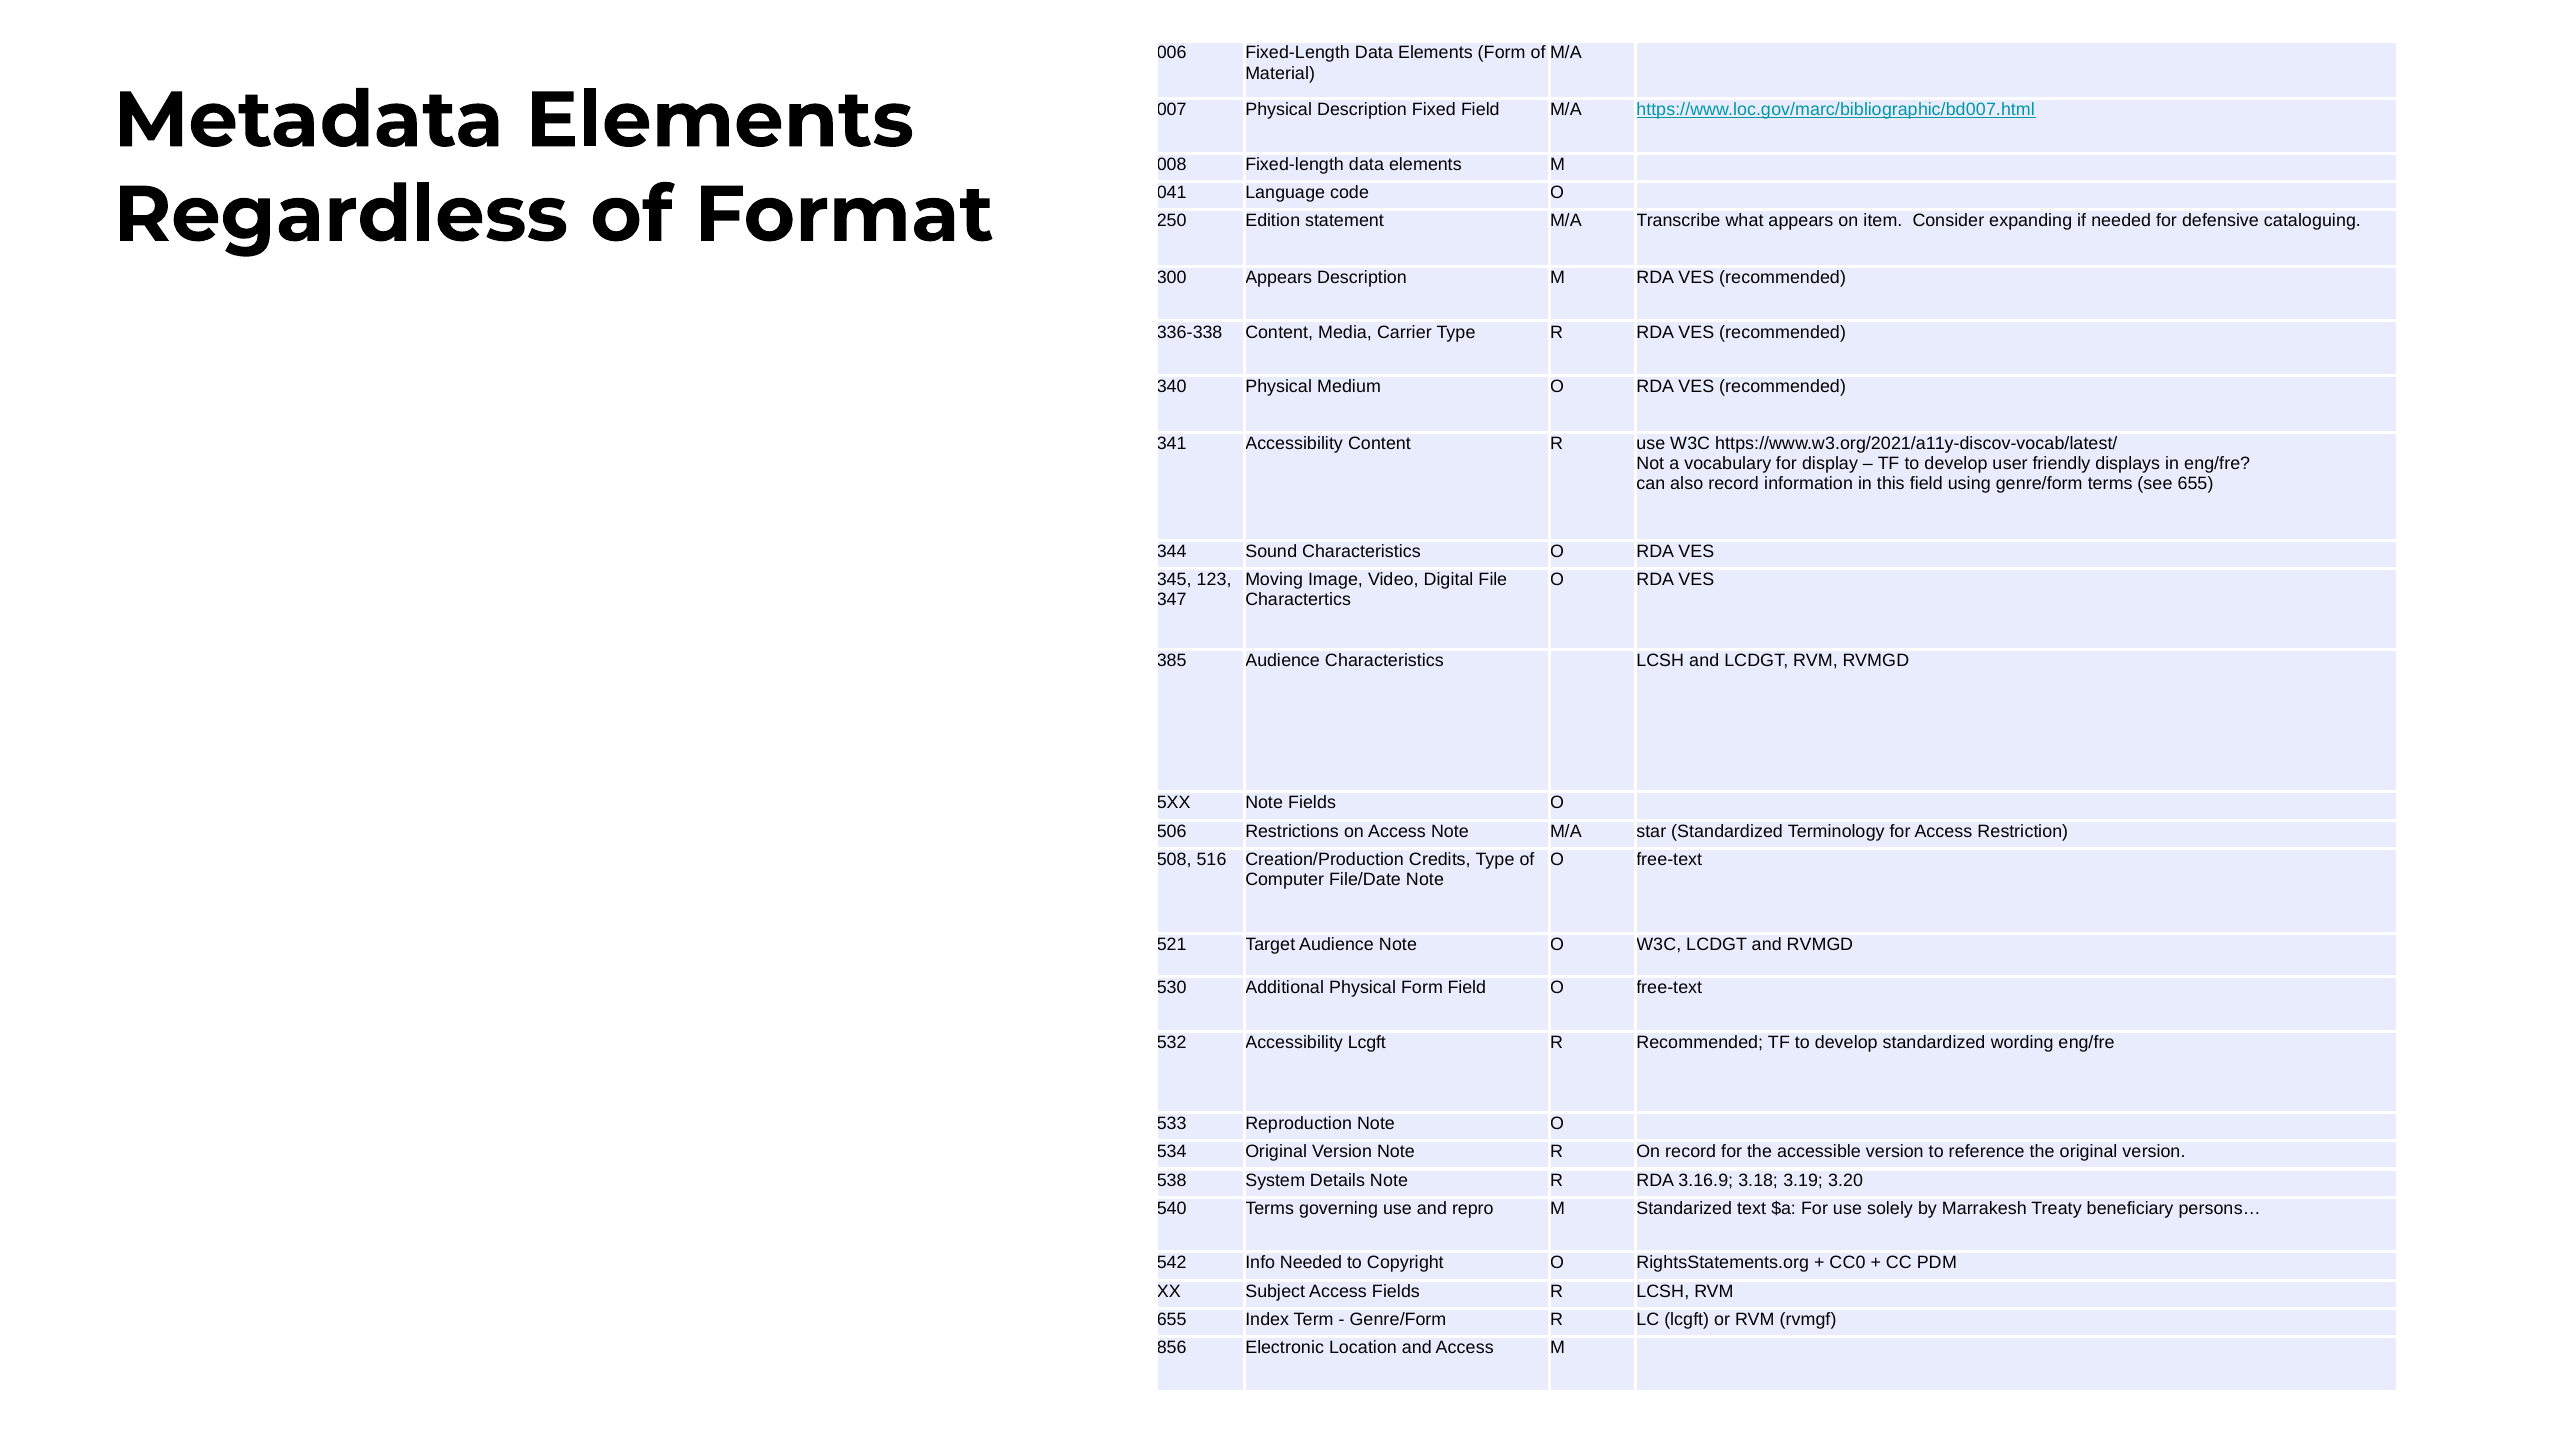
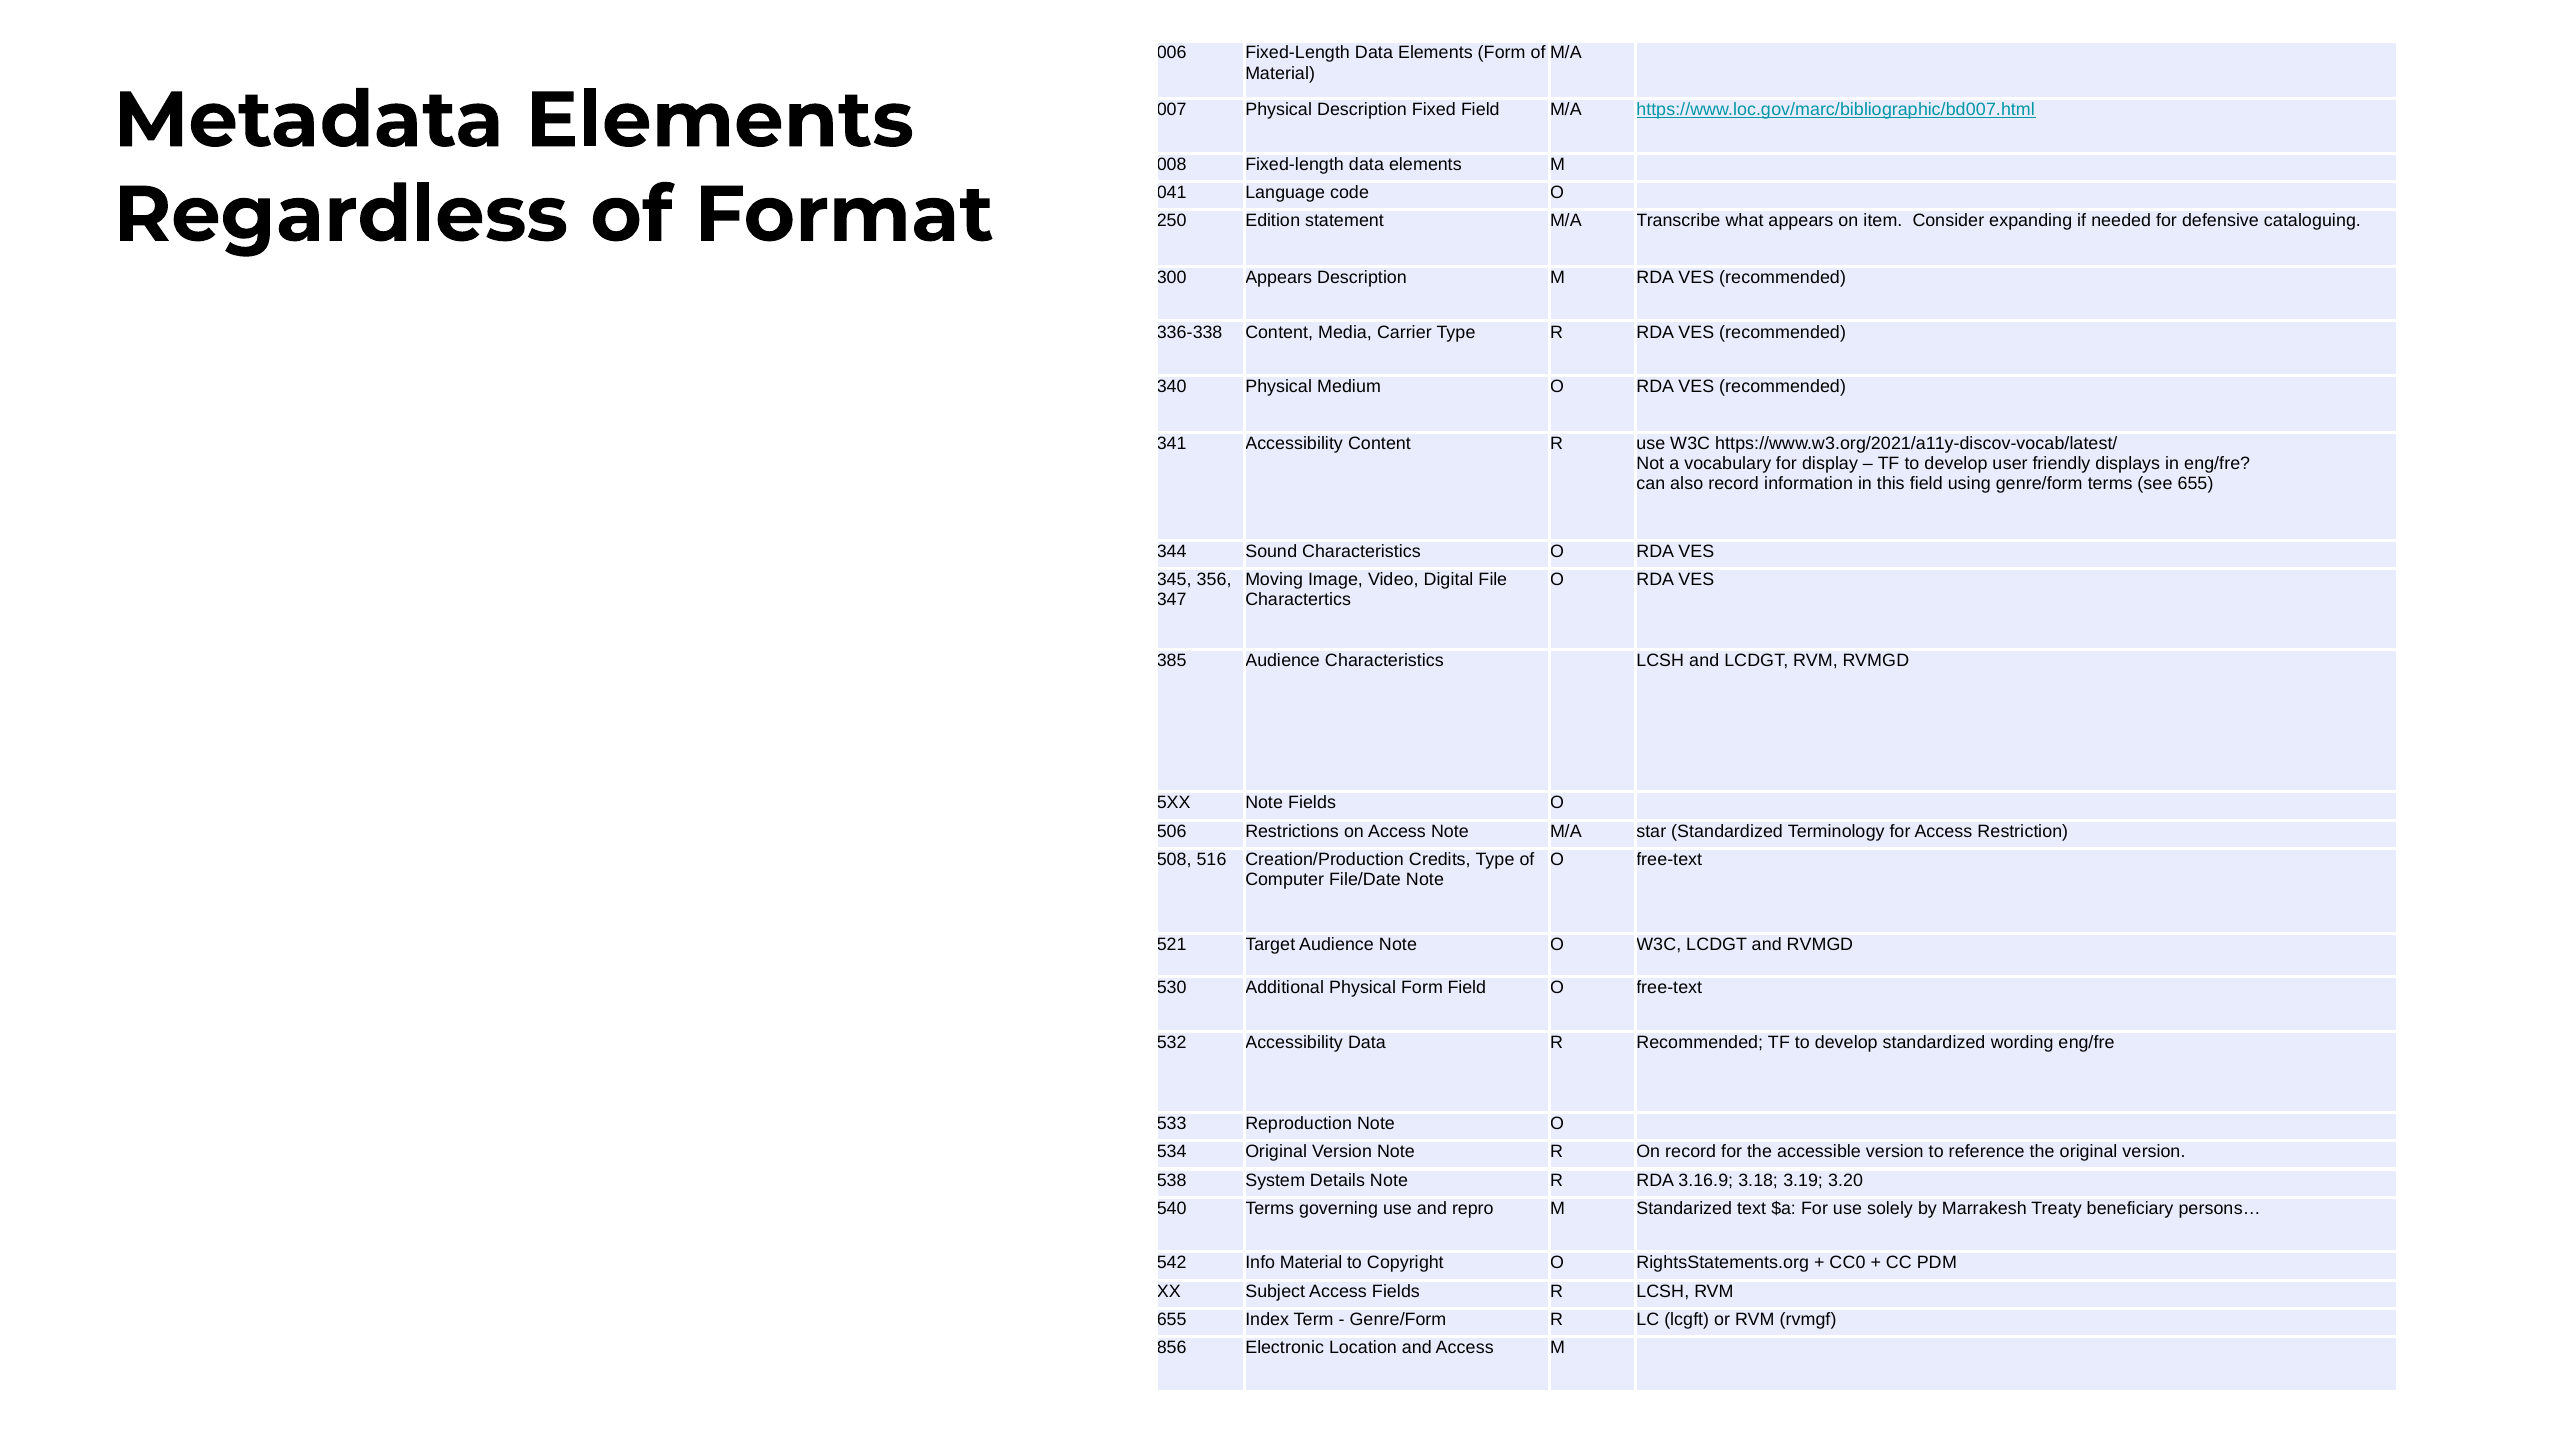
123: 123 -> 356 (1214, 580)
Accessibility Lcgft: Lcgft -> Data (1367, 1042)
Info Needed: Needed -> Material (1311, 1263)
